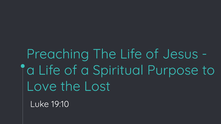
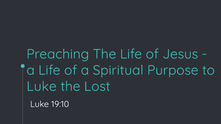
Love: Love -> Luke (42, 87)
